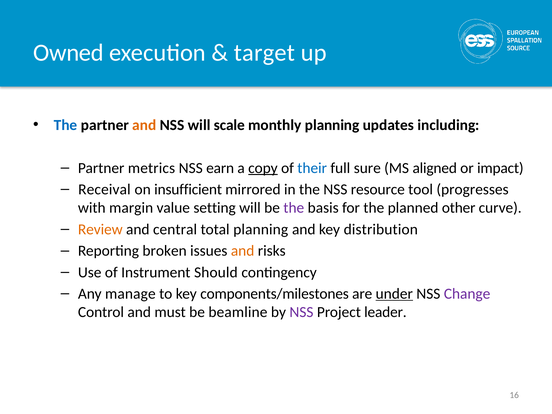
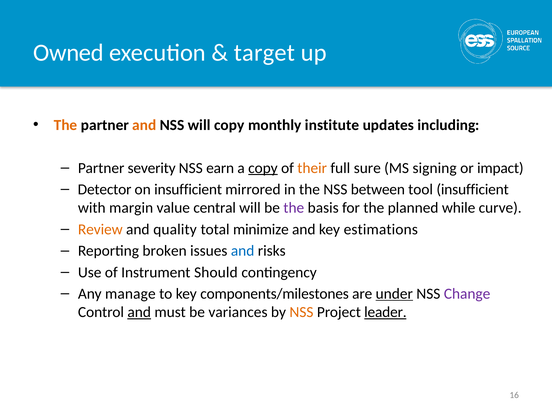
The colour: blue -> orange (66, 125)
will scale: scale -> copy (229, 125)
monthly planning: planning -> institute (332, 125)
metrics: metrics -> severity (152, 168)
their colour: blue -> orange (312, 168)
aligned: aligned -> signing (435, 168)
Receival: Receival -> Detector (105, 189)
resource: resource -> between (378, 189)
tool progresses: progresses -> insufficient (473, 189)
setting: setting -> central (215, 208)
other: other -> while (459, 208)
central: central -> quality (175, 229)
total planning: planning -> minimize (261, 229)
distribution: distribution -> estimations (381, 229)
and colour: orange -> blue (243, 251)
and underline: none -> present (139, 312)
beamline: beamline -> variances (238, 312)
NSS colour: purple -> orange (301, 312)
leader underline: none -> present (385, 312)
